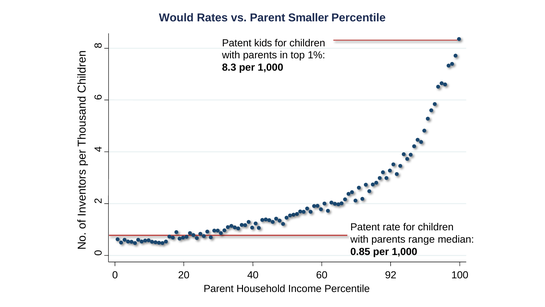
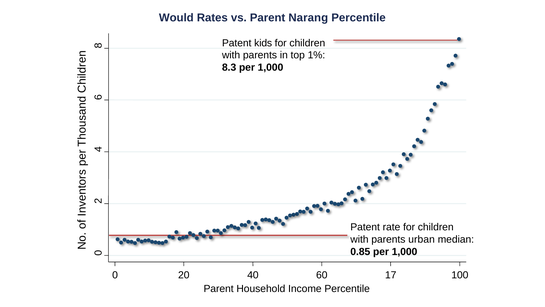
Smaller: Smaller -> Narang (308, 18)
range: range -> urban (422, 239)
92: 92 -> 17 (391, 275)
